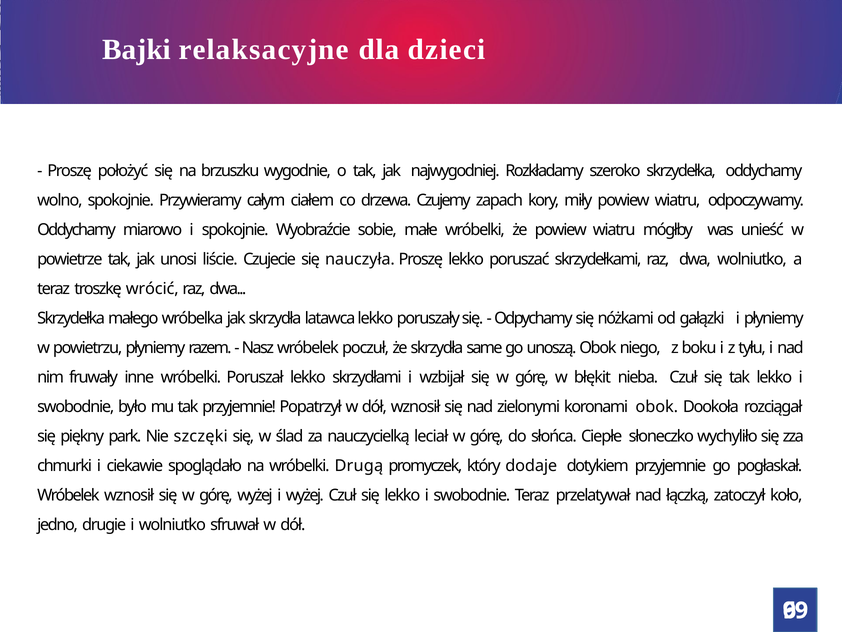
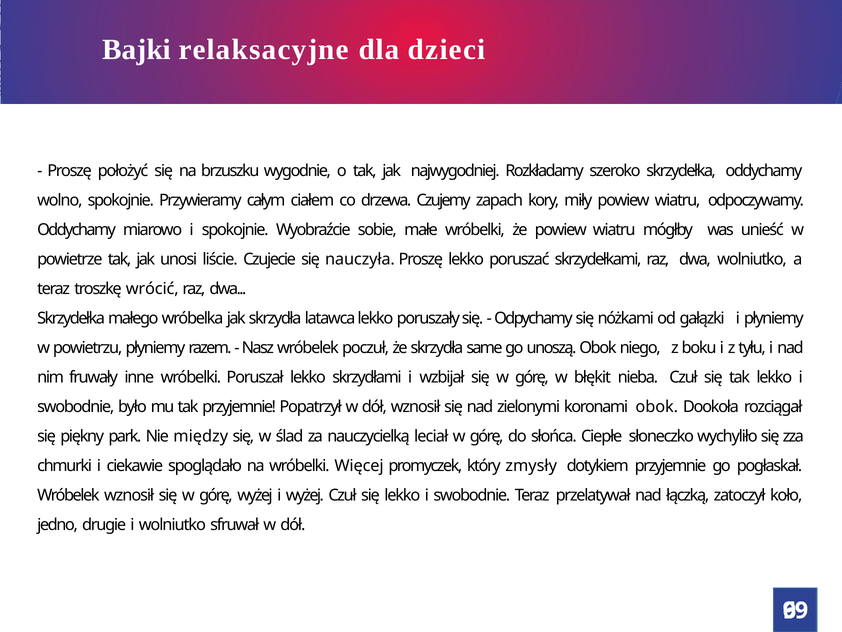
szczęki: szczęki -> między (201, 436)
Drugą: Drugą -> Więcej (359, 466)
dodaje: dodaje -> zmysły (531, 466)
